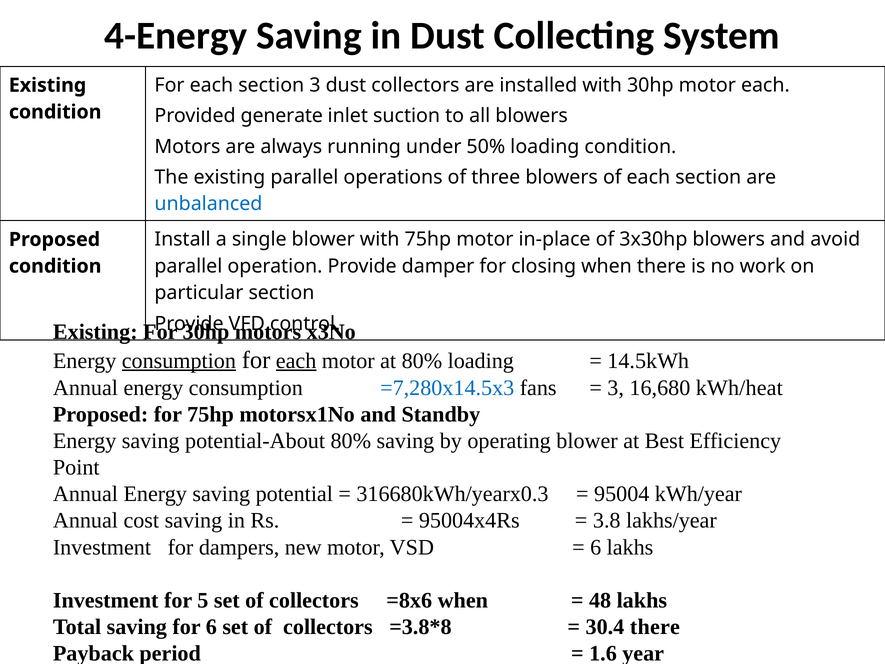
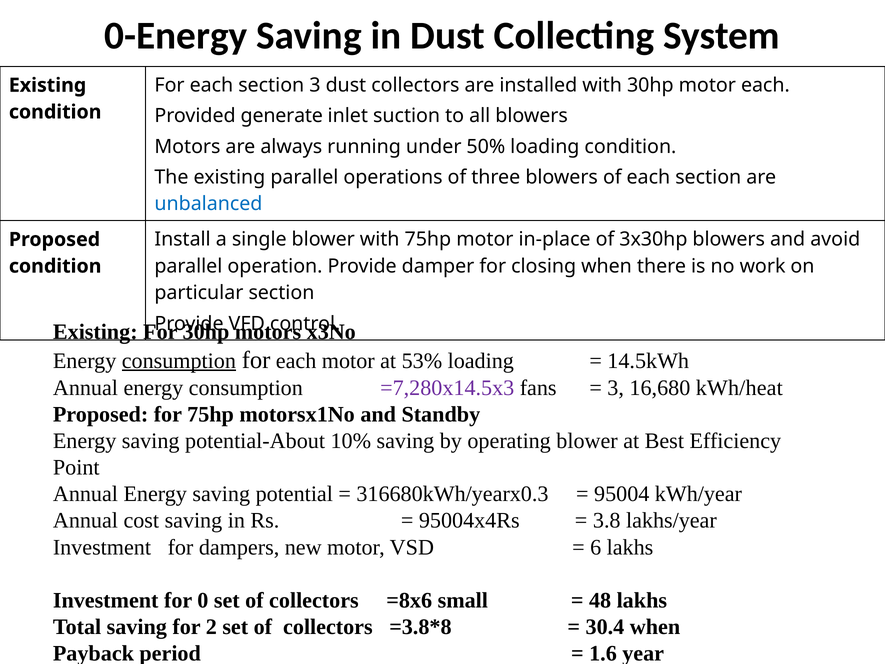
4-Energy: 4-Energy -> 0-Energy (176, 36)
each underline: present -> none (296, 361)
at 80%: 80% -> 53% (422, 361)
=7,280x14.5x3 colour: blue -> purple (447, 388)
potential-About 80%: 80% -> 10% (351, 441)
5: 5 -> 0 (203, 600)
=8x6 when: when -> small (463, 600)
for 6: 6 -> 2 (211, 627)
30.4 there: there -> when (655, 627)
